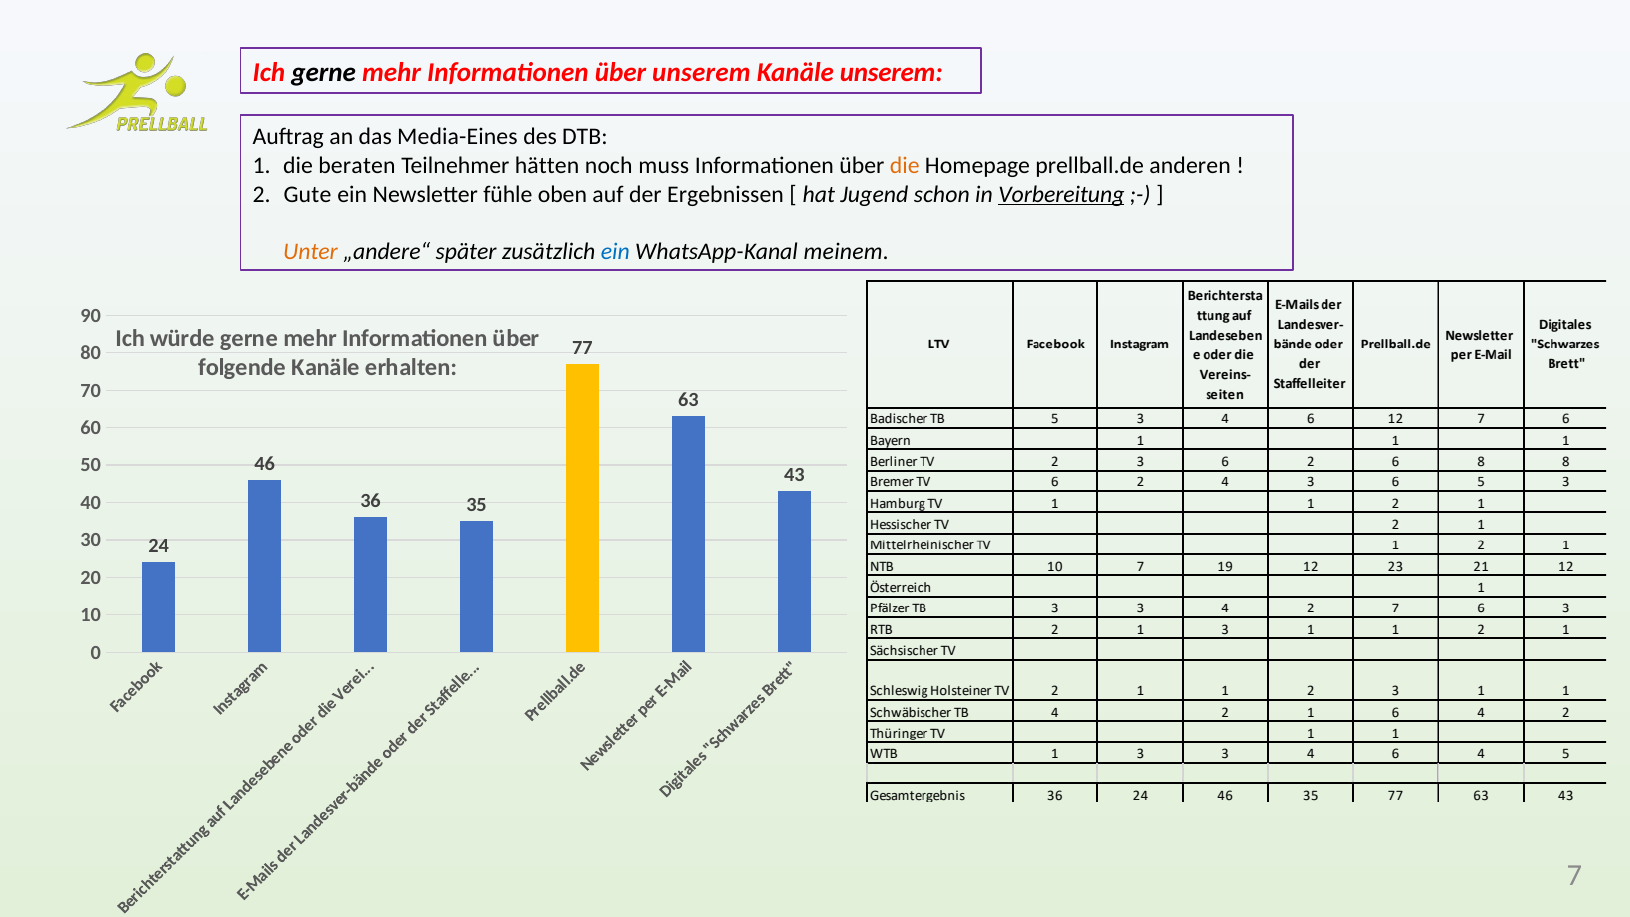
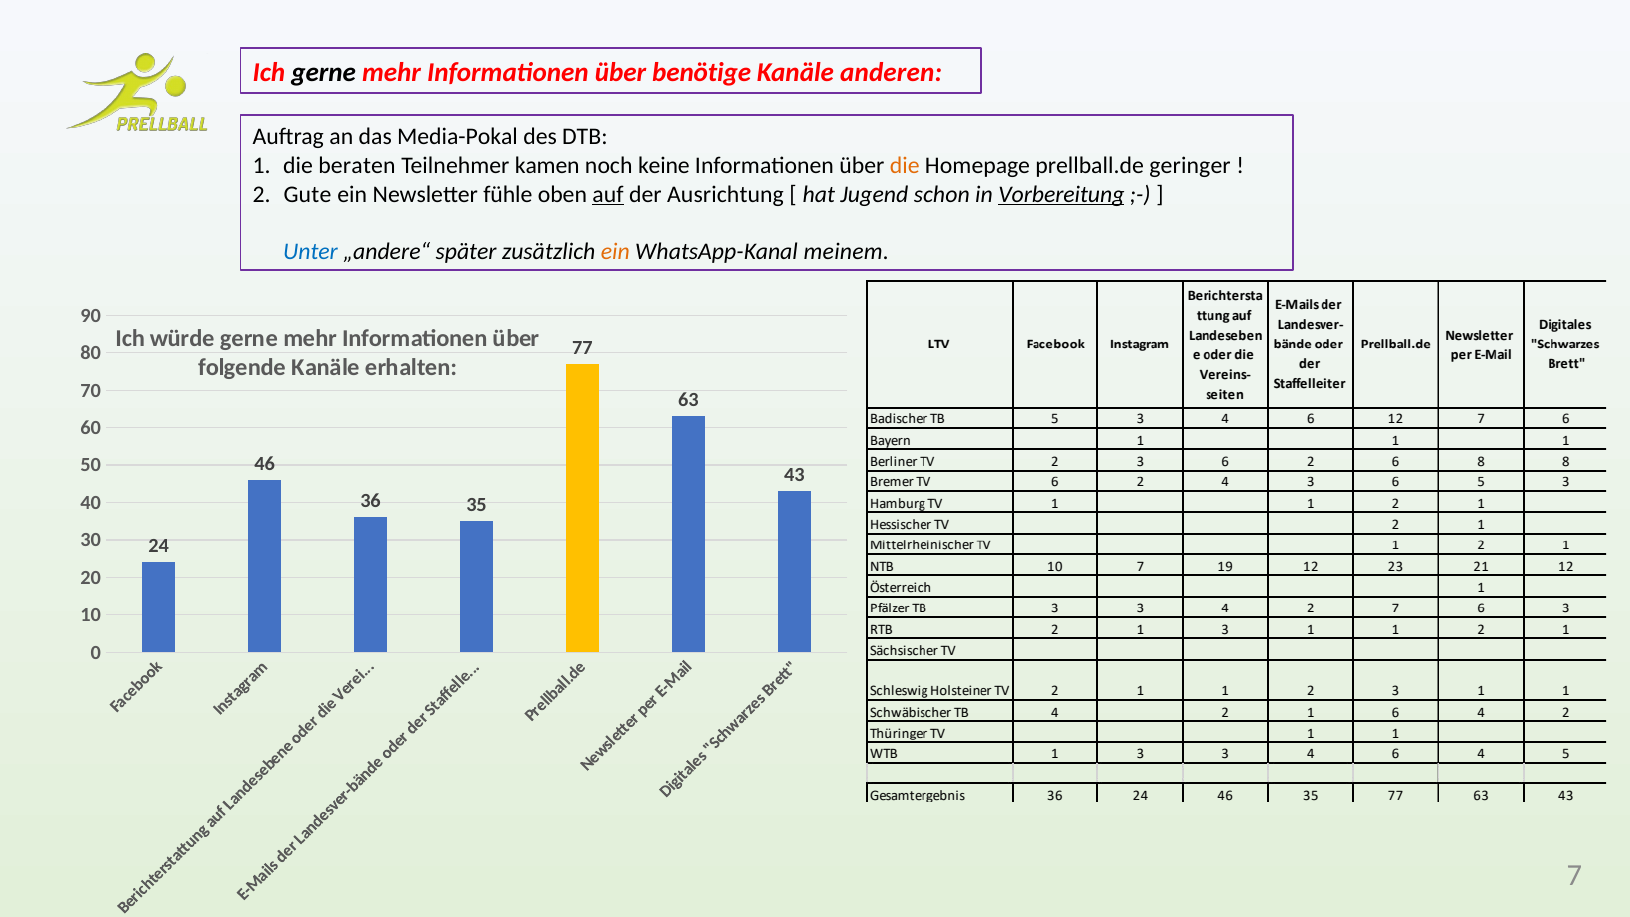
über unserem: unserem -> benötige (702, 72)
Kanäle unserem: unserem -> anderen (891, 72)
Media-Eines: Media-Eines -> Media-Pokal (458, 137)
hätten: hätten -> kamen (547, 166)
muss: muss -> keine (664, 166)
anderen: anderen -> geringer (1190, 166)
auf underline: none -> present (608, 194)
Ergebnissen: Ergebnissen -> Ausrichtung (726, 194)
Unter colour: orange -> blue (310, 251)
ein colour: blue -> orange (615, 251)
